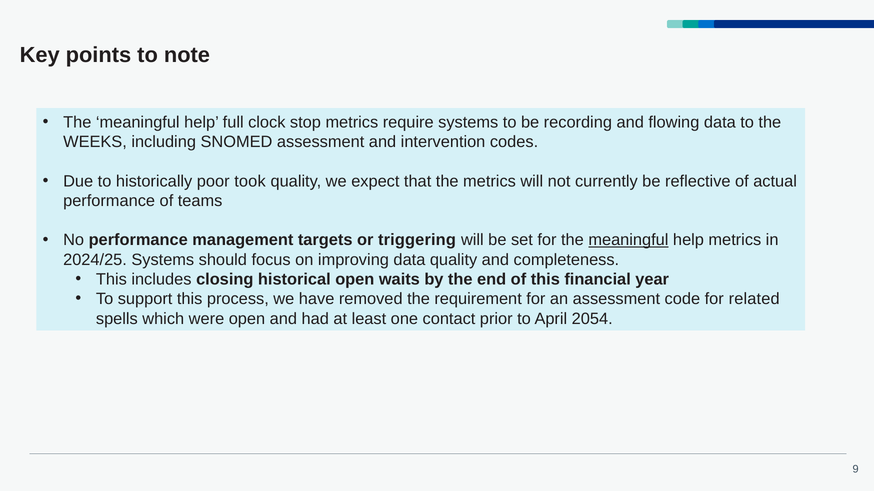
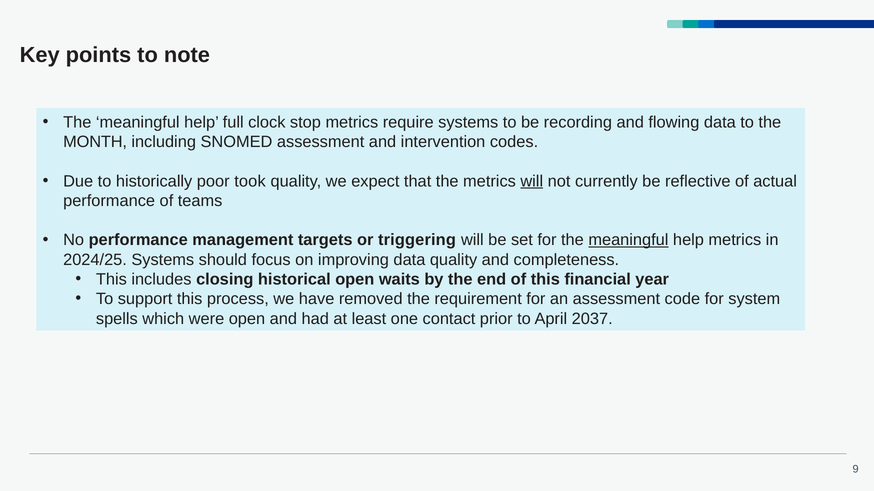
WEEKS: WEEKS -> MONTH (95, 142)
will underline: none -> present (532, 181)
related: related -> system (754, 299)
2054: 2054 -> 2037 (592, 319)
